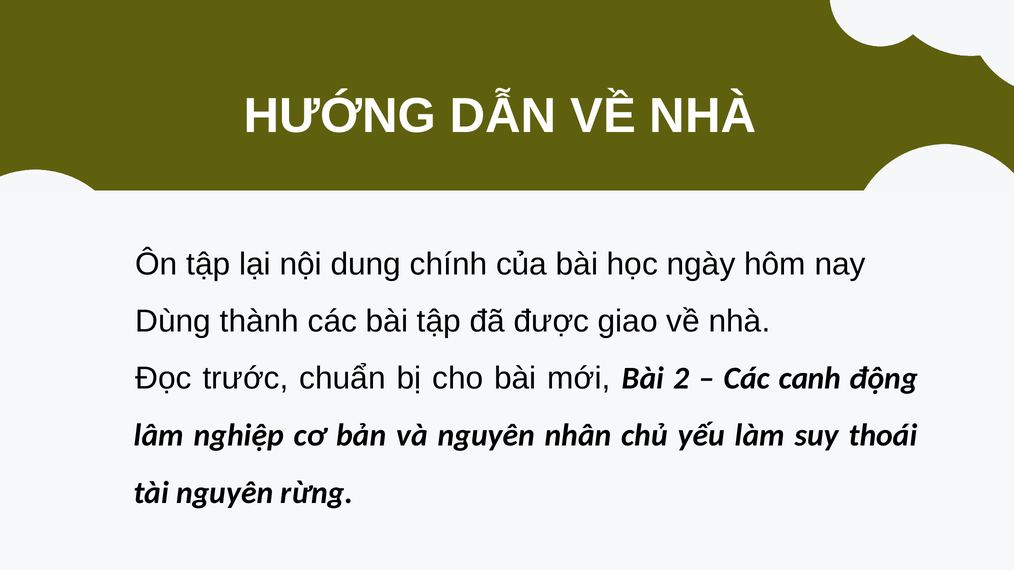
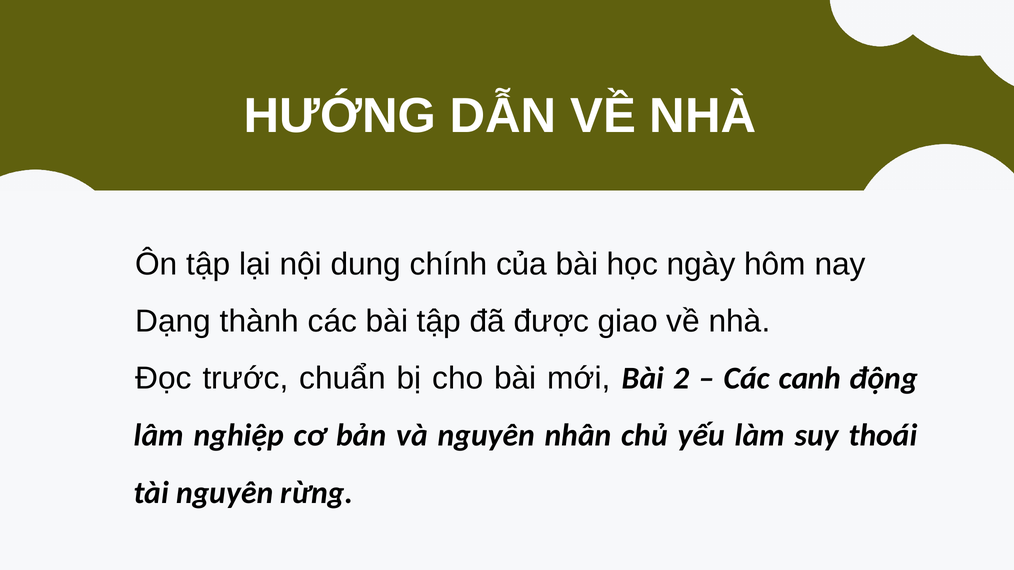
Dùng: Dùng -> Dạng (173, 322)
